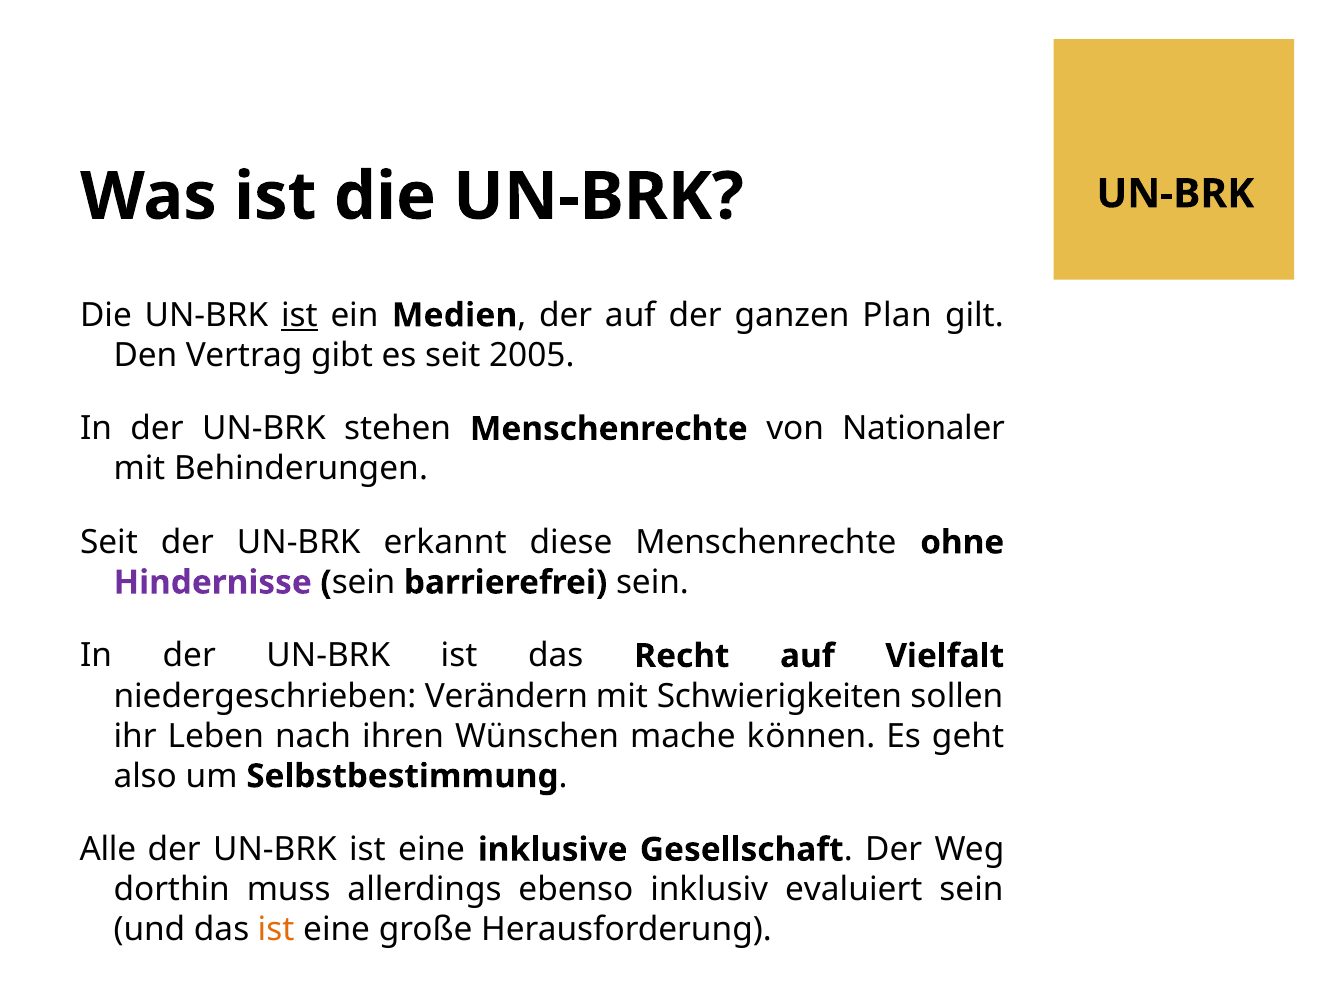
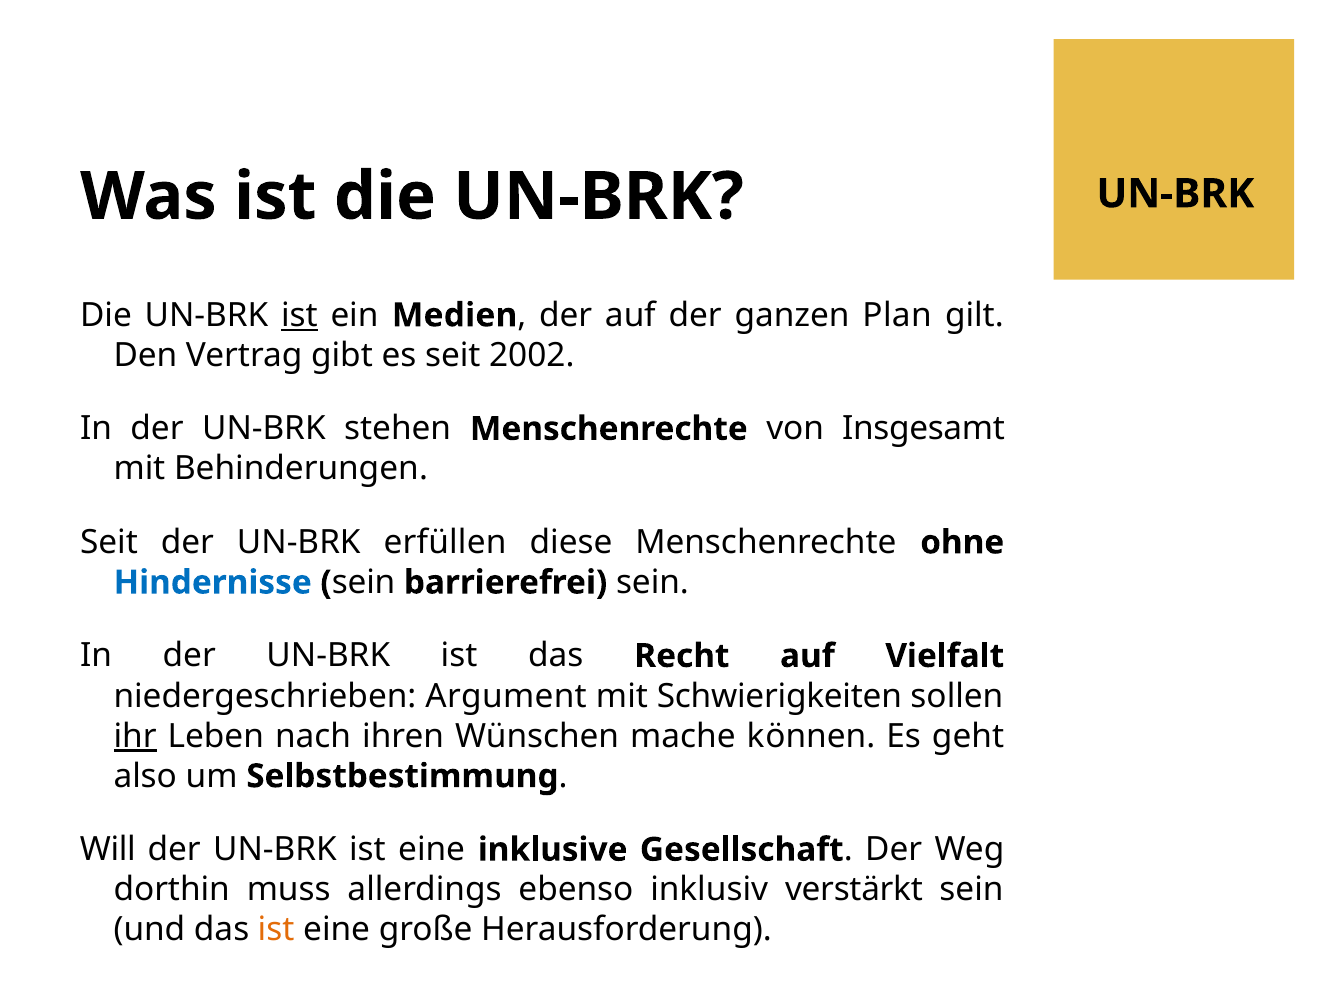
2005: 2005 -> 2002 (532, 355)
Nationaler: Nationaler -> Insgesamt (923, 429)
erkannt: erkannt -> erfüllen (445, 542)
Hindernisse colour: purple -> blue (213, 582)
Verändern: Verändern -> Argument (506, 696)
ihr underline: none -> present (135, 736)
Alle: Alle -> Will (108, 850)
evaluiert: evaluiert -> verstärkt (854, 890)
